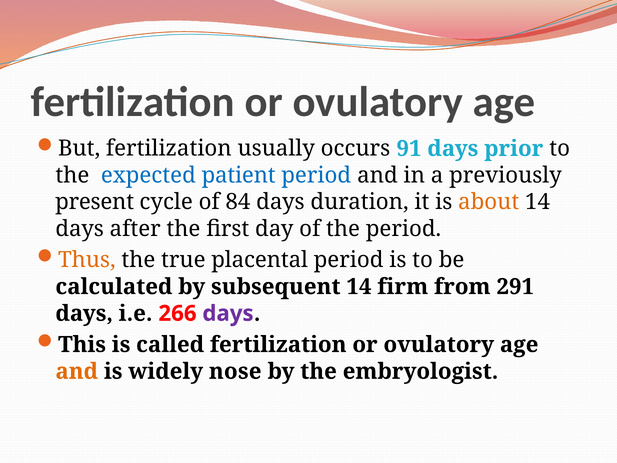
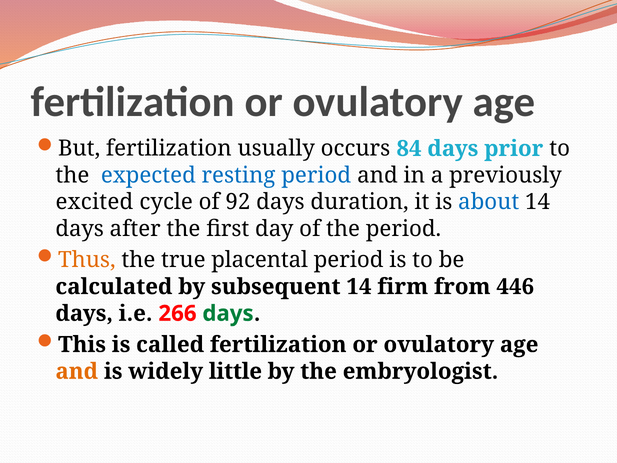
91: 91 -> 84 (409, 149)
patient: patient -> resting (239, 175)
present: present -> excited (94, 202)
84: 84 -> 92 (238, 202)
about colour: orange -> blue (489, 202)
291: 291 -> 446 (515, 287)
days colour: purple -> green (228, 313)
nose: nose -> little (235, 371)
